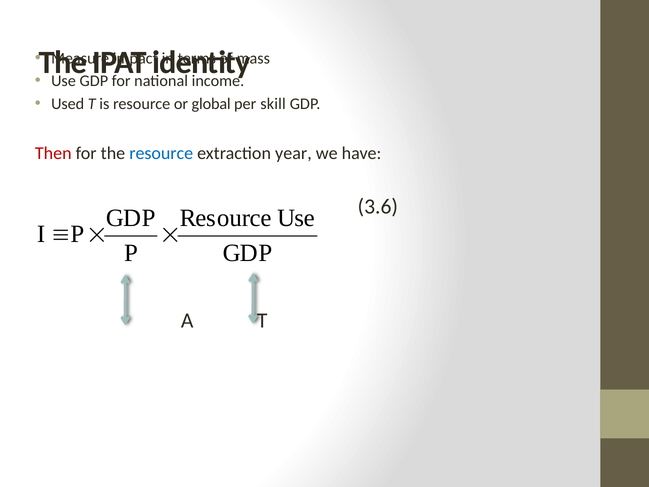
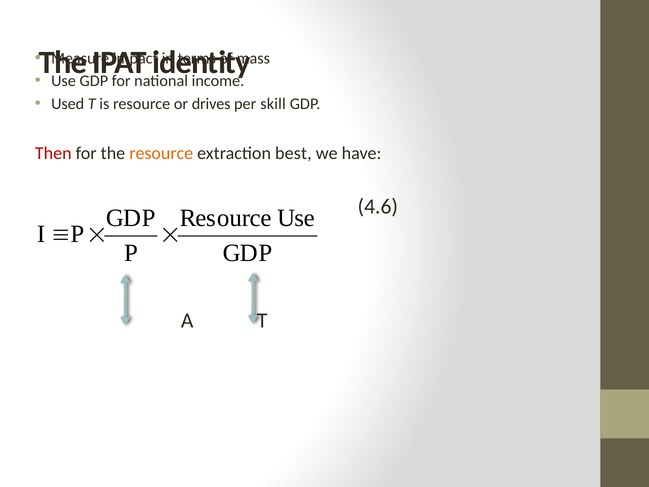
global: global -> drives (211, 104)
resource colour: blue -> orange (161, 153)
year: year -> best (293, 153)
3.6: 3.6 -> 4.6 (378, 207)
